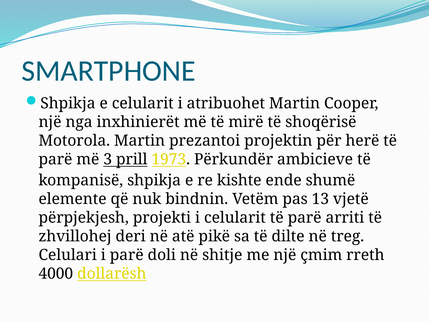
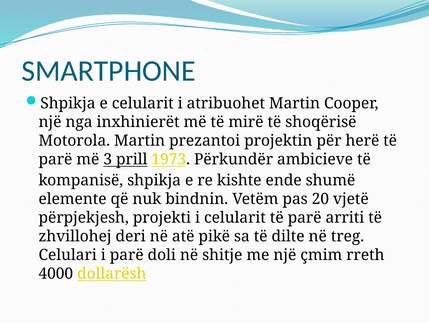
13: 13 -> 20 (320, 199)
